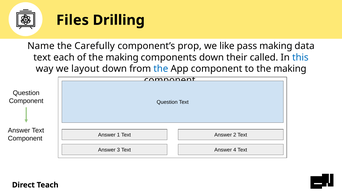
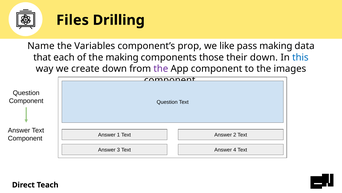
Carefully: Carefully -> Variables (95, 46)
text: text -> that (42, 57)
components down: down -> those (212, 57)
their called: called -> down (264, 57)
layout: layout -> create (85, 69)
the colour: blue -> purple (161, 69)
to the making: making -> images (290, 69)
